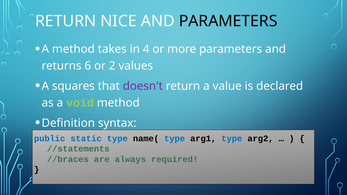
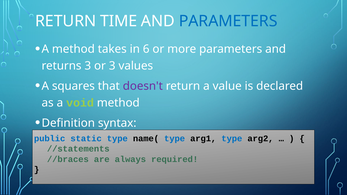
NICE: NICE -> TIME (119, 21)
PARAMETERS colour: black -> blue (228, 21)
4: 4 -> 6 (146, 49)
returns 6: 6 -> 3 (88, 66)
or 2: 2 -> 3 (112, 66)
